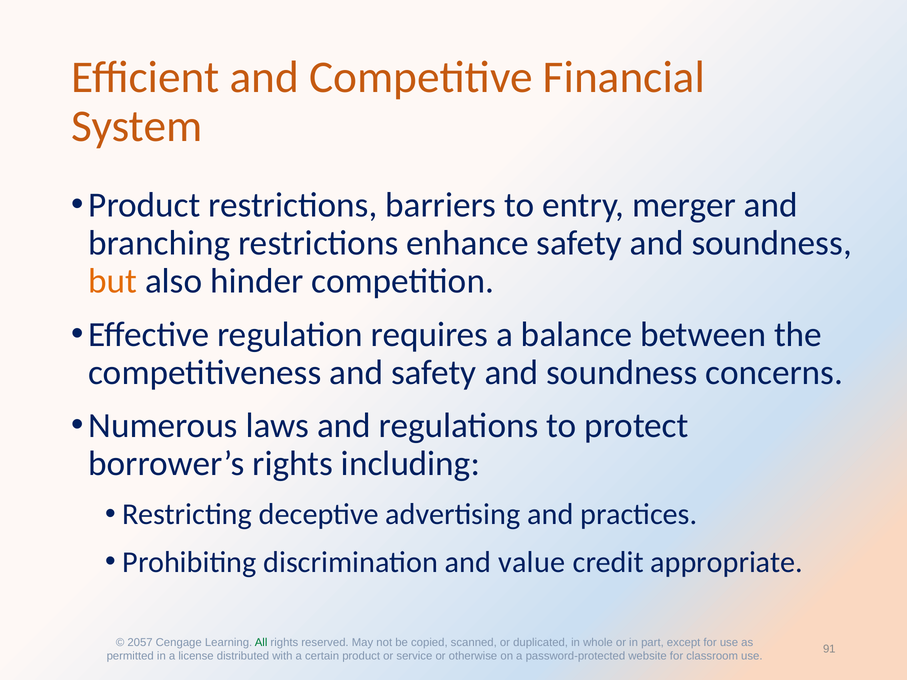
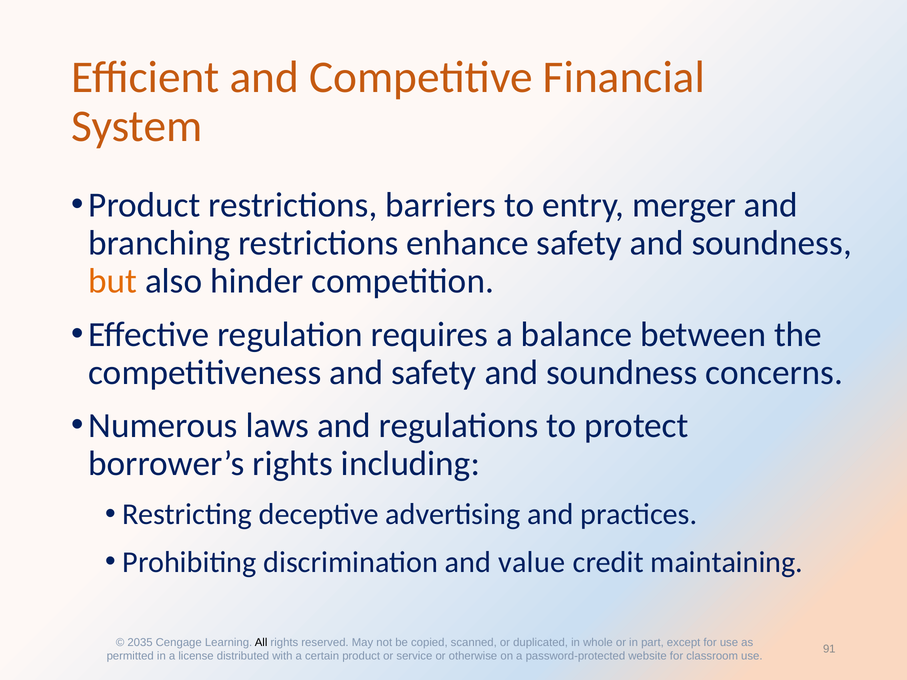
appropriate: appropriate -> maintaining (727, 562)
2057: 2057 -> 2035 (140, 643)
All colour: green -> black (261, 643)
